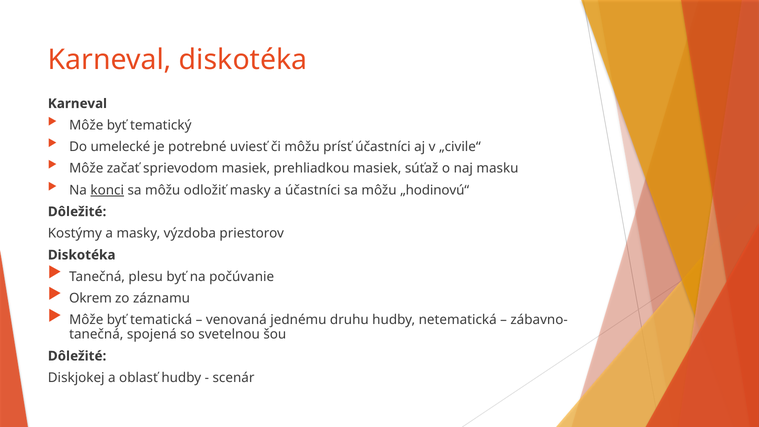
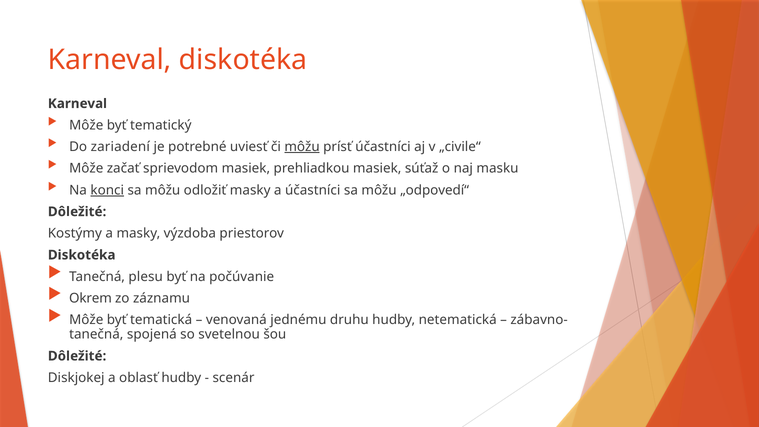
umelecké: umelecké -> zariadení (120, 147)
môžu underline: none -> present (302, 147)
„hodinovú“: „hodinovú“ -> „odpovedí“ (435, 190)
